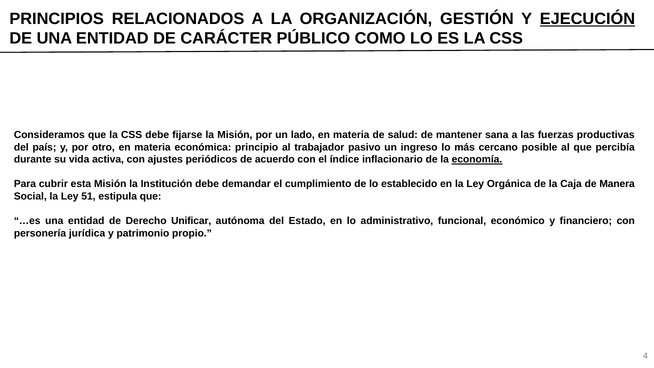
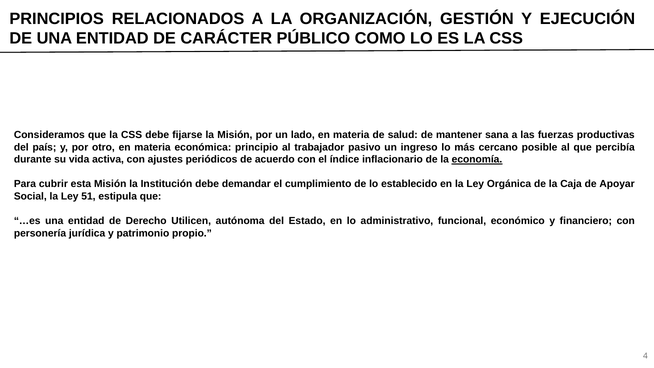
EJECUCIÓN underline: present -> none (587, 19)
Manera: Manera -> Apoyar (617, 184)
Unificar: Unificar -> Utilicen (191, 221)
